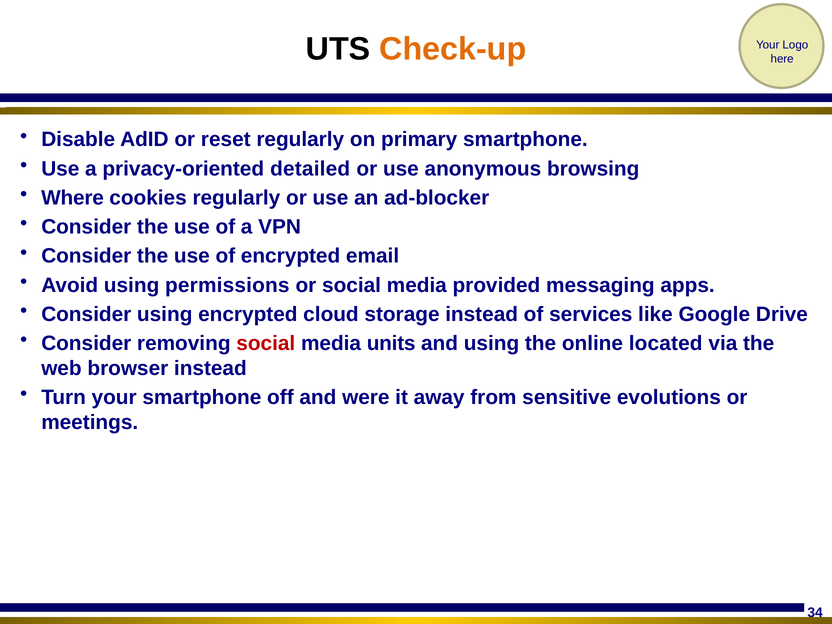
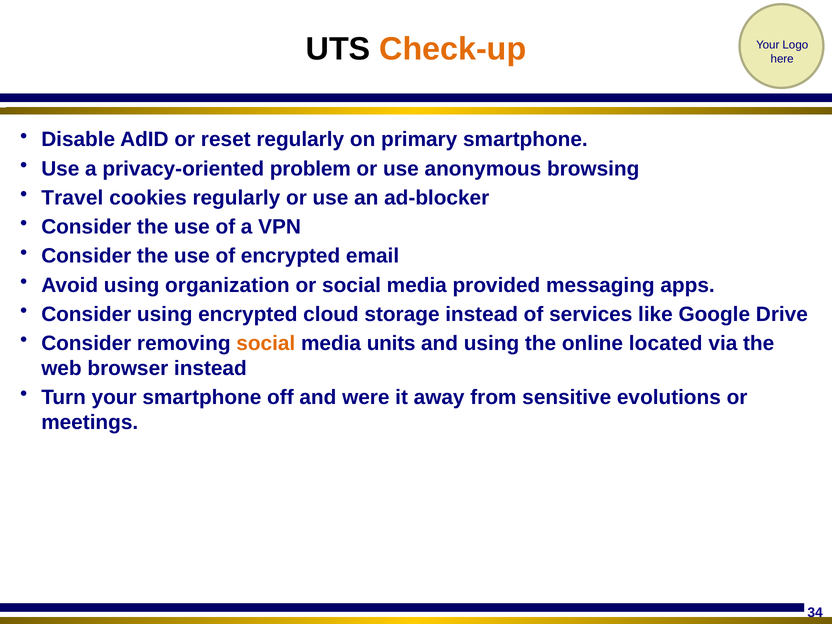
detailed: detailed -> problem (310, 169)
Where: Where -> Travel (72, 198)
permissions: permissions -> organization (227, 285)
social colour: red -> orange (266, 343)
